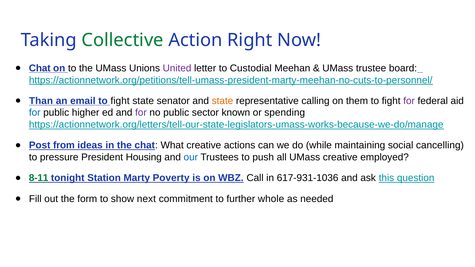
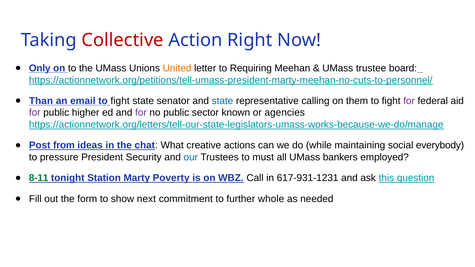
Collective colour: green -> red (123, 40)
Chat: Chat -> Only (40, 68)
United colour: purple -> orange (177, 68)
Custodial: Custodial -> Requiring (251, 68)
state colour: orange -> blue (222, 101)
for colour: blue -> purple (35, 113)
spending: spending -> agencies (285, 113)
cancelling: cancelling -> everybody (440, 145)
Housing: Housing -> Security (144, 157)
push: push -> must (263, 157)
UMass creative: creative -> bankers (340, 157)
617-931-1036: 617-931-1036 -> 617-931-1231 (308, 178)
